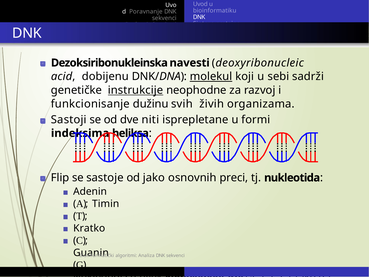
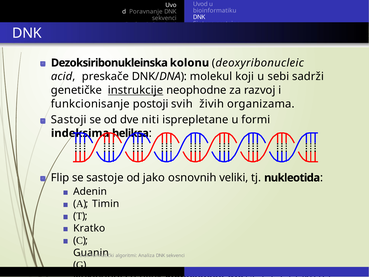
navesti: navesti -> kolonu (189, 63)
dobijenu: dobijenu -> preskače (105, 77)
molekul underline: present -> none (211, 77)
dužinu: dužinu -> postoji (151, 104)
preci: preci -> veliki (234, 178)
